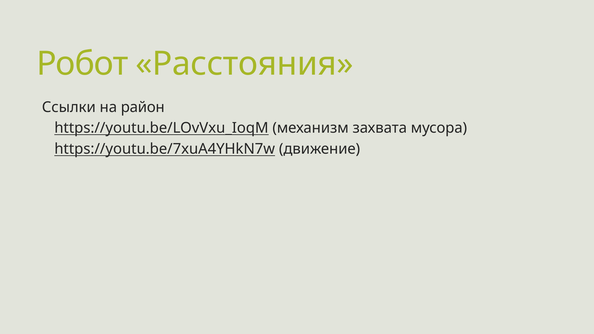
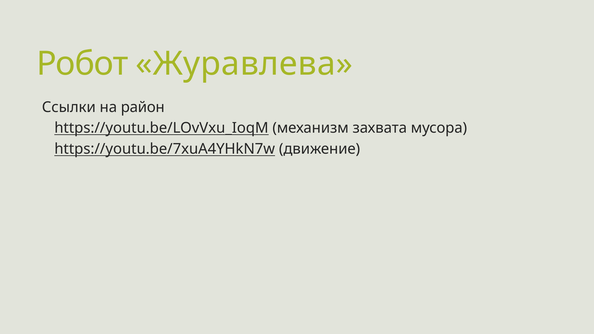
Расстояния: Расстояния -> Журавлева (244, 64)
